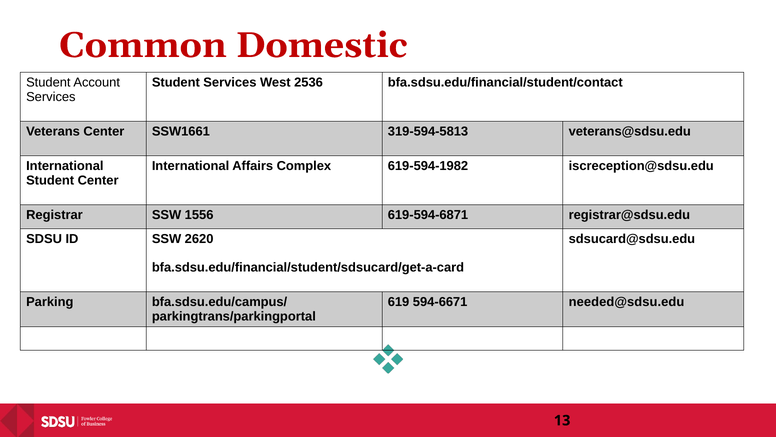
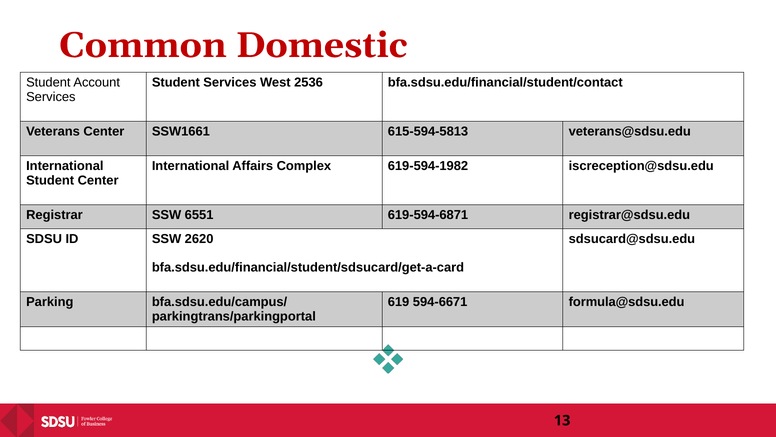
319-594-5813: 319-594-5813 -> 615-594-5813 (428, 131)
1556: 1556 -> 6551 (199, 215)
needed@sdsu.edu: needed@sdsu.edu -> formula@sdsu.edu (627, 302)
